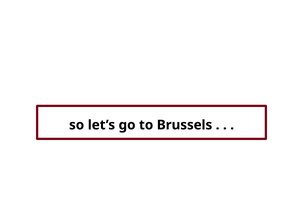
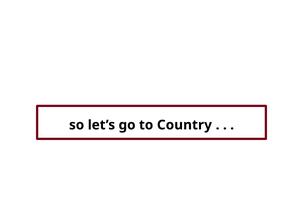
Brussels: Brussels -> Country (184, 125)
